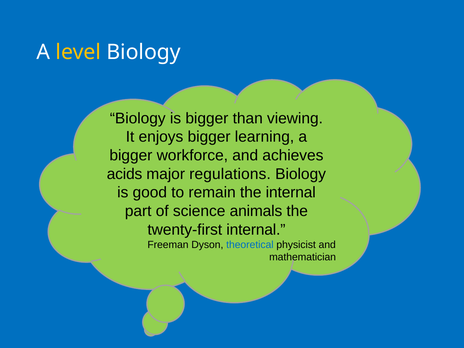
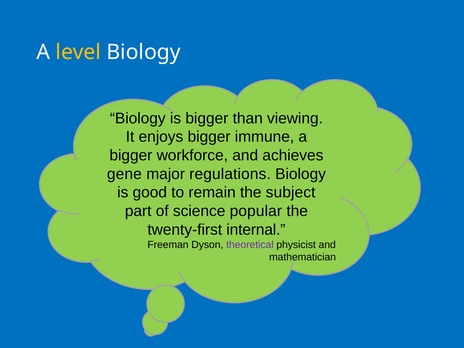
learning: learning -> immune (264, 137)
acids: acids -> gene (124, 174)
the internal: internal -> subject (291, 193)
animals: animals -> popular (256, 211)
theoretical colour: blue -> purple (250, 245)
